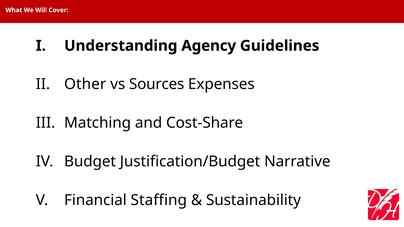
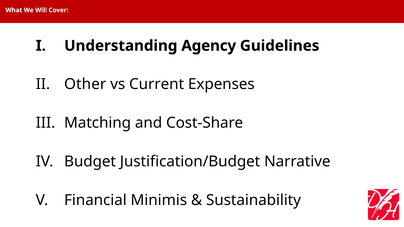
Sources: Sources -> Current (157, 84)
Staffing: Staffing -> Minimis (159, 200)
